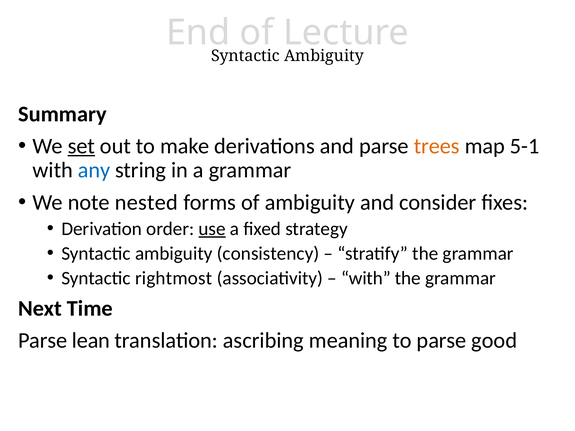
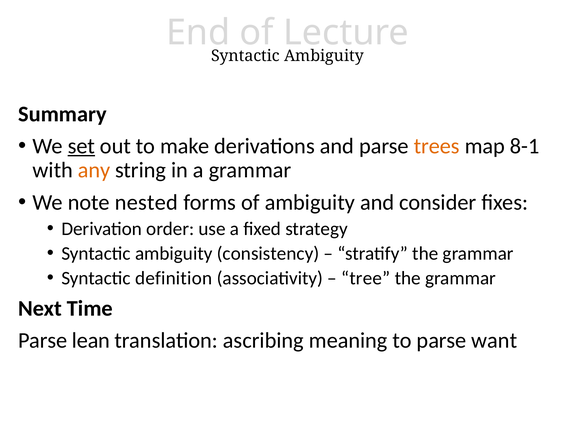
5-1: 5-1 -> 8-1 (525, 146)
any colour: blue -> orange (94, 170)
use underline: present -> none (212, 229)
rightmost: rightmost -> definition (174, 278)
with: with -> tree (366, 278)
good: good -> want (494, 341)
